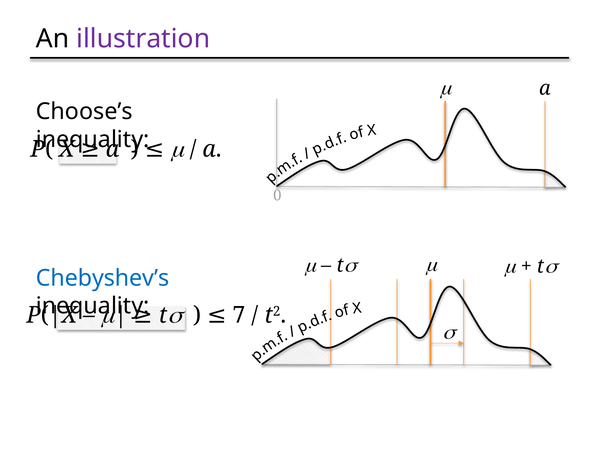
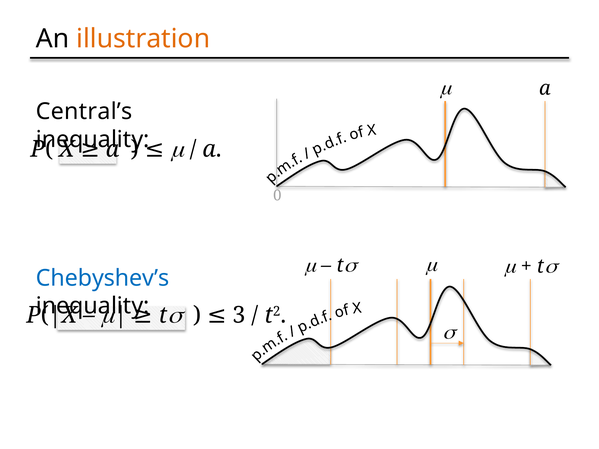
illustration colour: purple -> orange (143, 39)
Choose’s: Choose’s -> Central’s (84, 111)
7: 7 -> 3 (239, 315)
